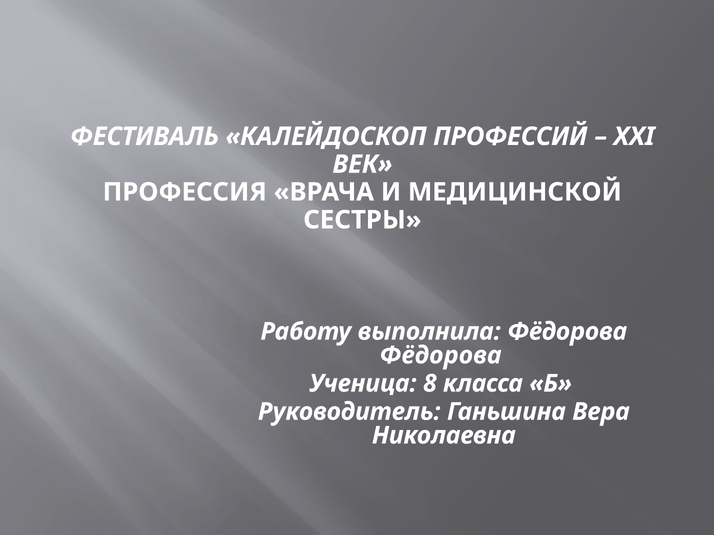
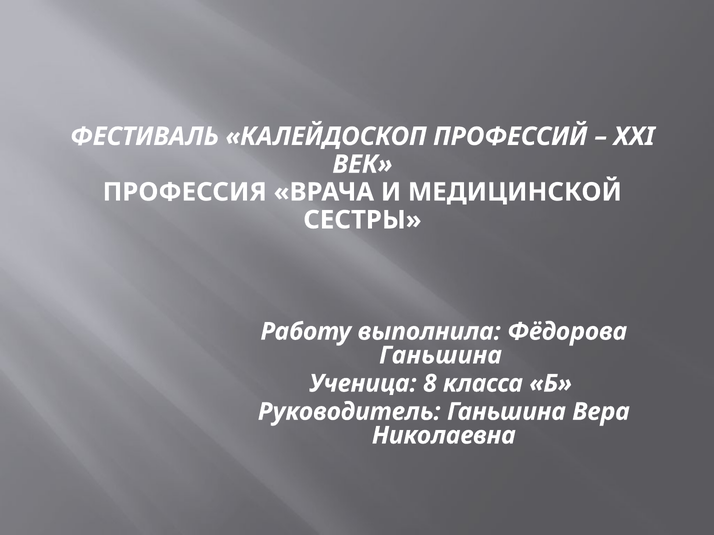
Фёдорова: Фёдорова -> Ганьшина (441, 356)
